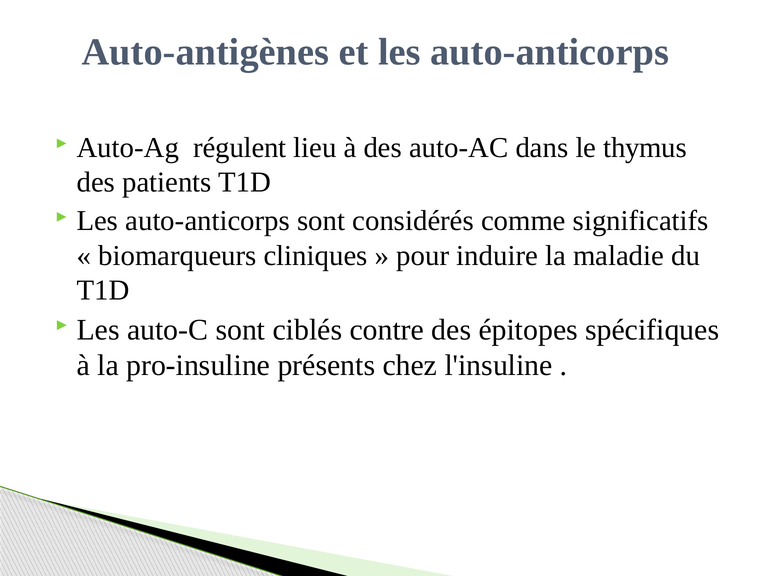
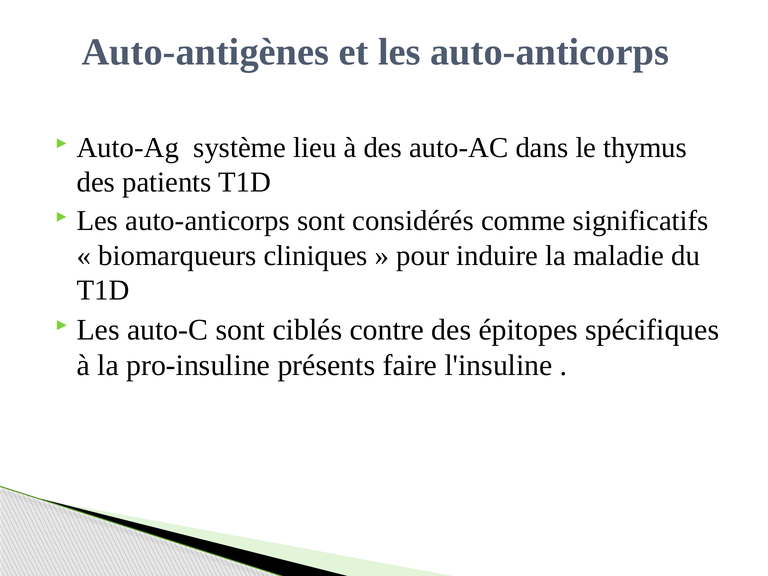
régulent: régulent -> système (240, 148)
chez: chez -> faire (410, 366)
